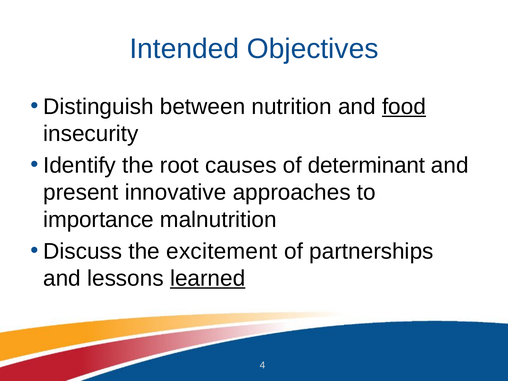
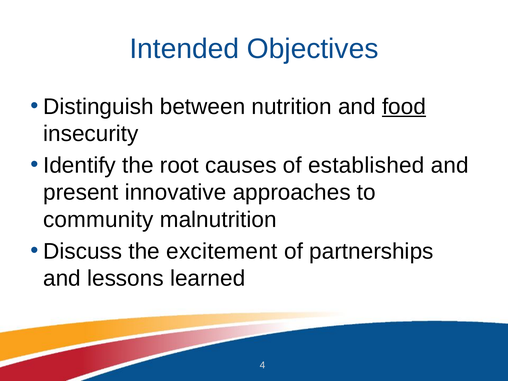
determinant: determinant -> established (366, 165)
importance: importance -> community (98, 220)
learned underline: present -> none (208, 278)
